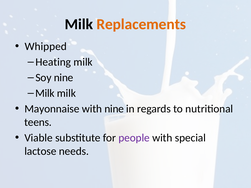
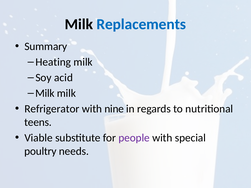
Replacements colour: orange -> blue (141, 24)
Whipped: Whipped -> Summary (46, 46)
Soy nine: nine -> acid (63, 78)
Mayonnaise: Mayonnaise -> Refrigerator (52, 109)
lactose: lactose -> poultry (40, 151)
